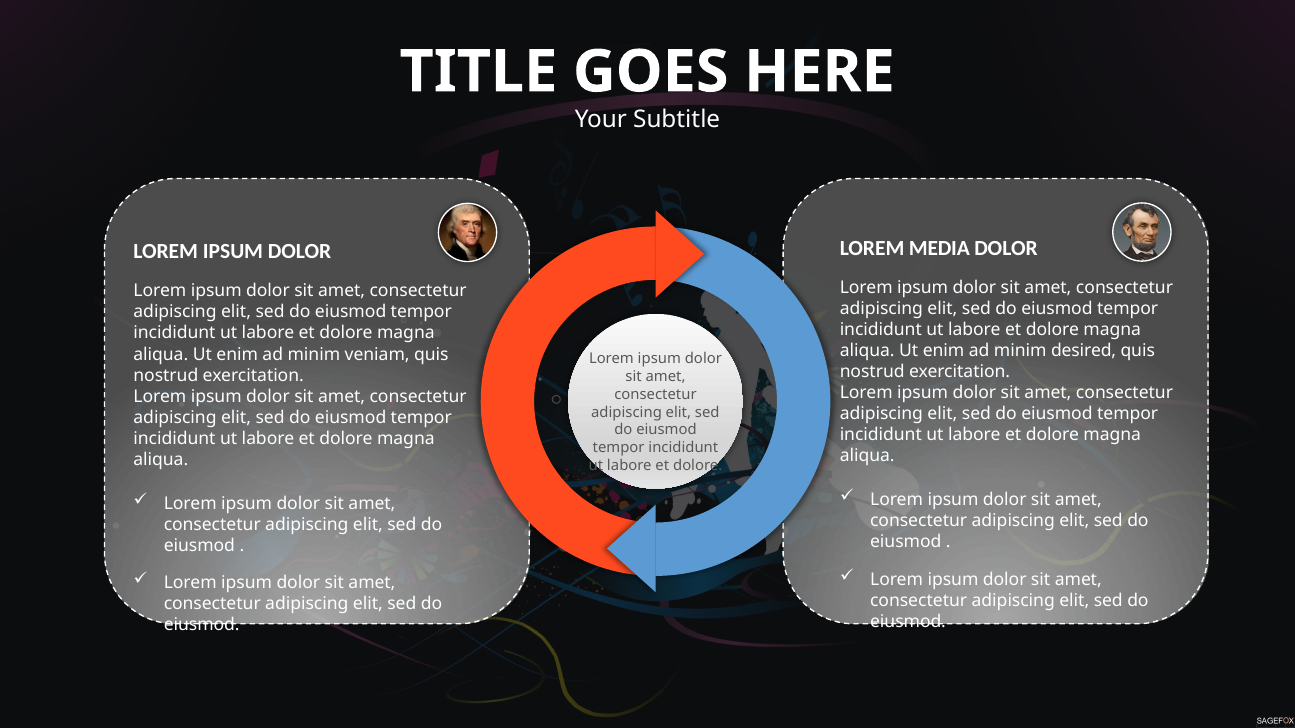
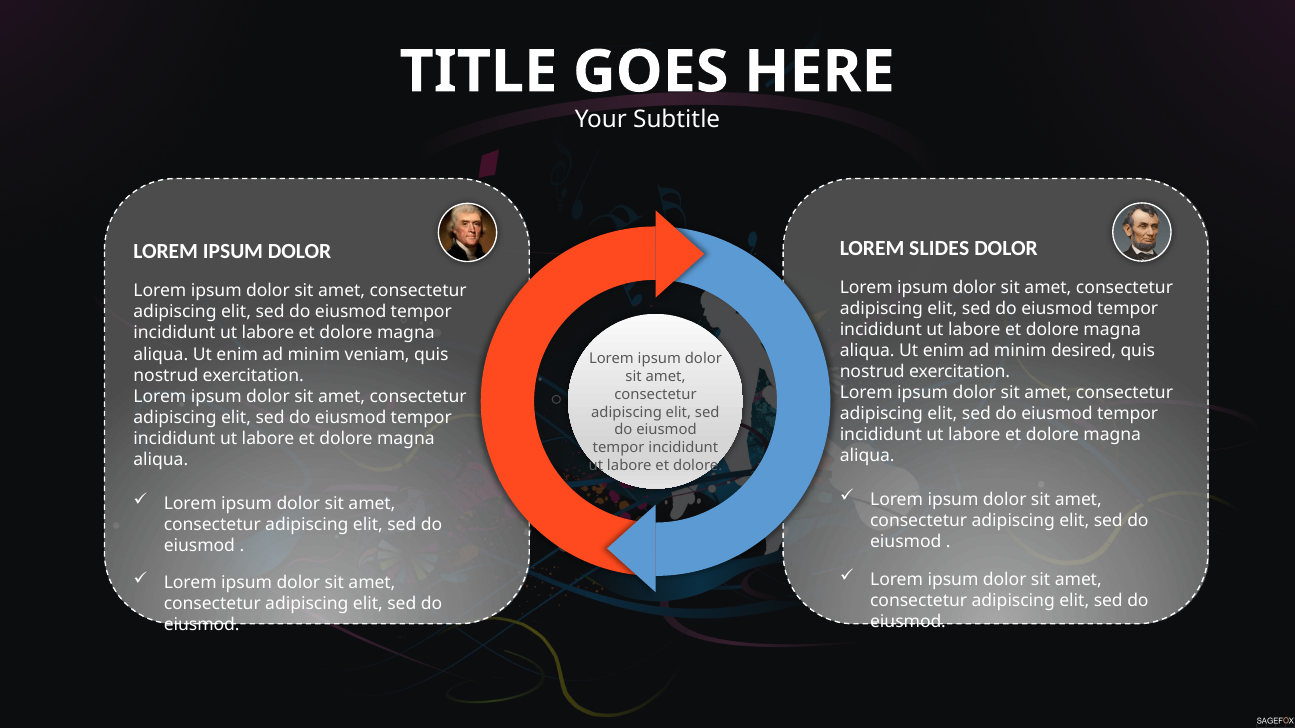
MEDIA: MEDIA -> SLIDES (939, 249)
